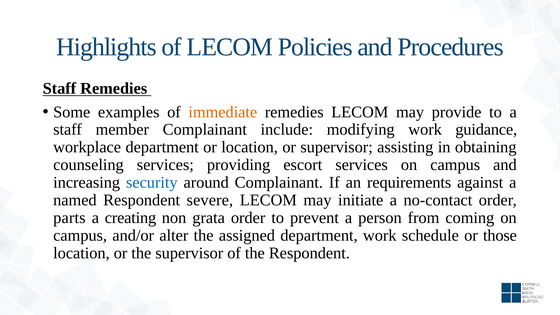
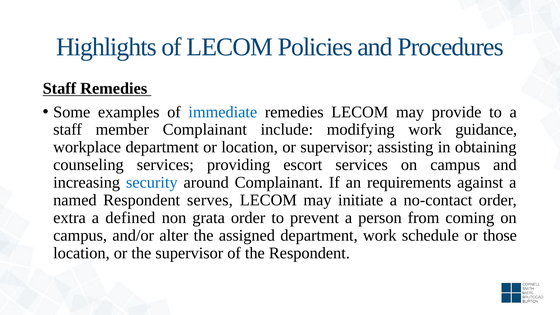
immediate colour: orange -> blue (223, 112)
severe: severe -> serves (210, 200)
parts: parts -> extra (69, 218)
creating: creating -> defined (130, 218)
